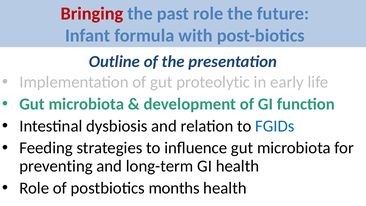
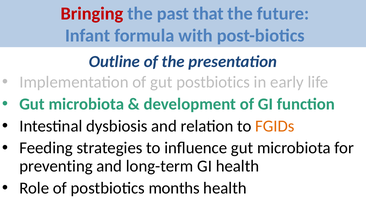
past role: role -> that (208, 14)
gut proteolytic: proteolytic -> postbiotics (213, 82)
FGIDs colour: blue -> orange (275, 126)
